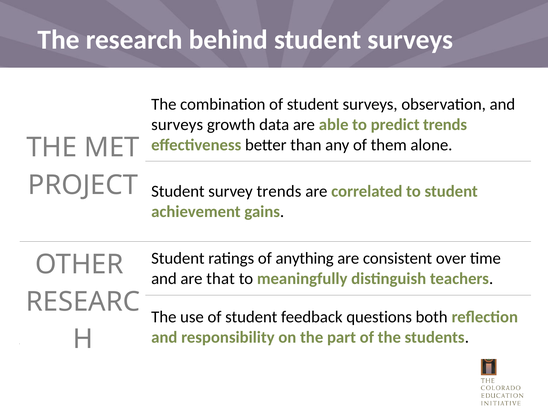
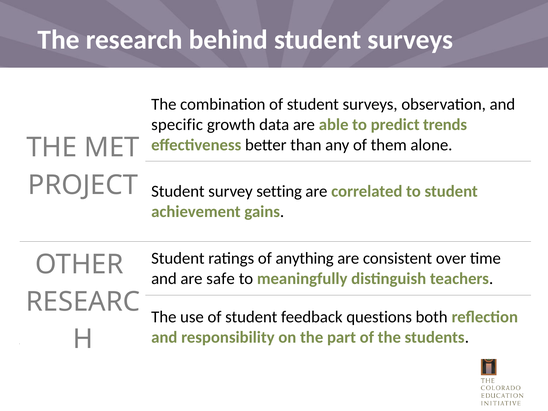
surveys: surveys -> specific (177, 125)
survey trends: trends -> setting (279, 191)
that: that -> safe (221, 279)
